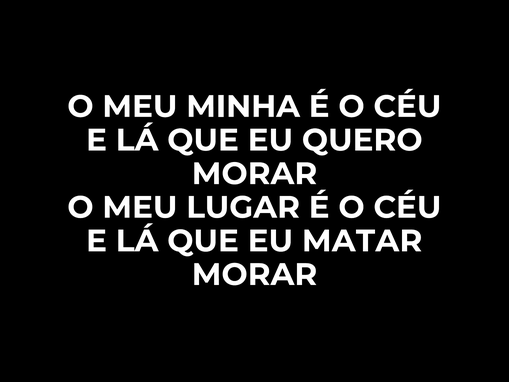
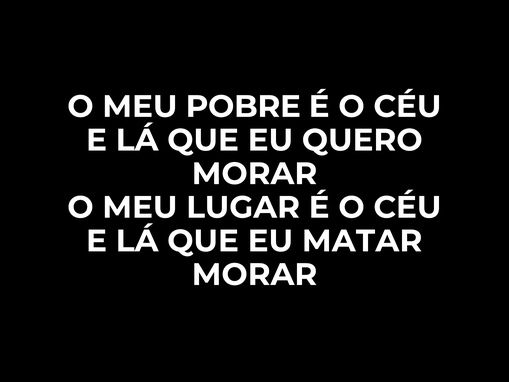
MINHA: MINHA -> POBRE (243, 107)
